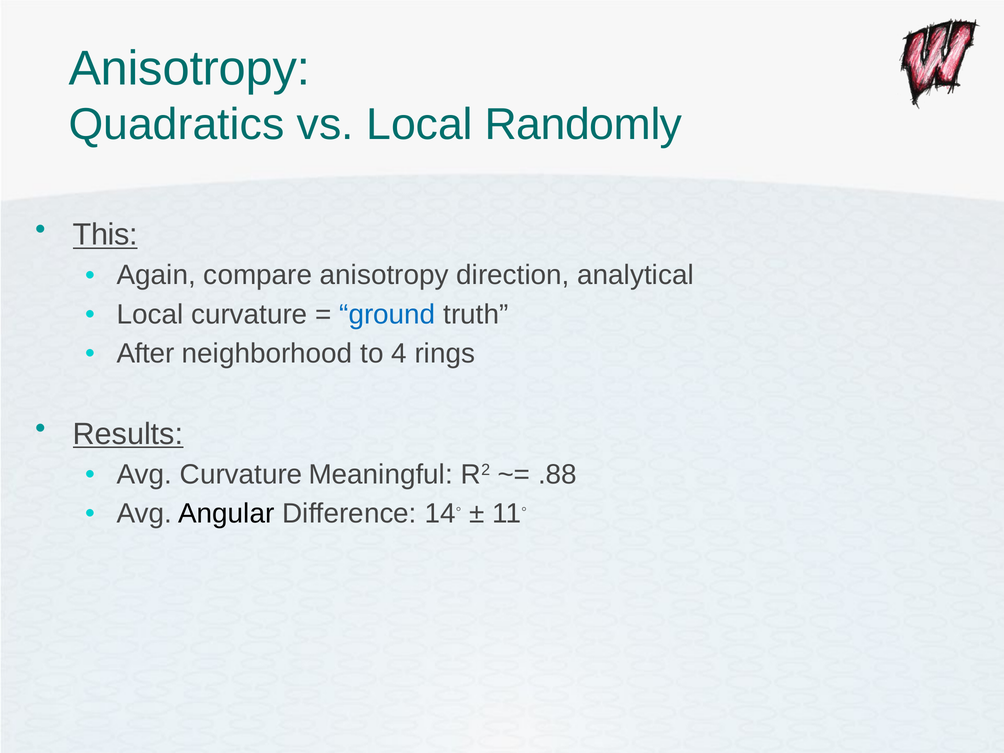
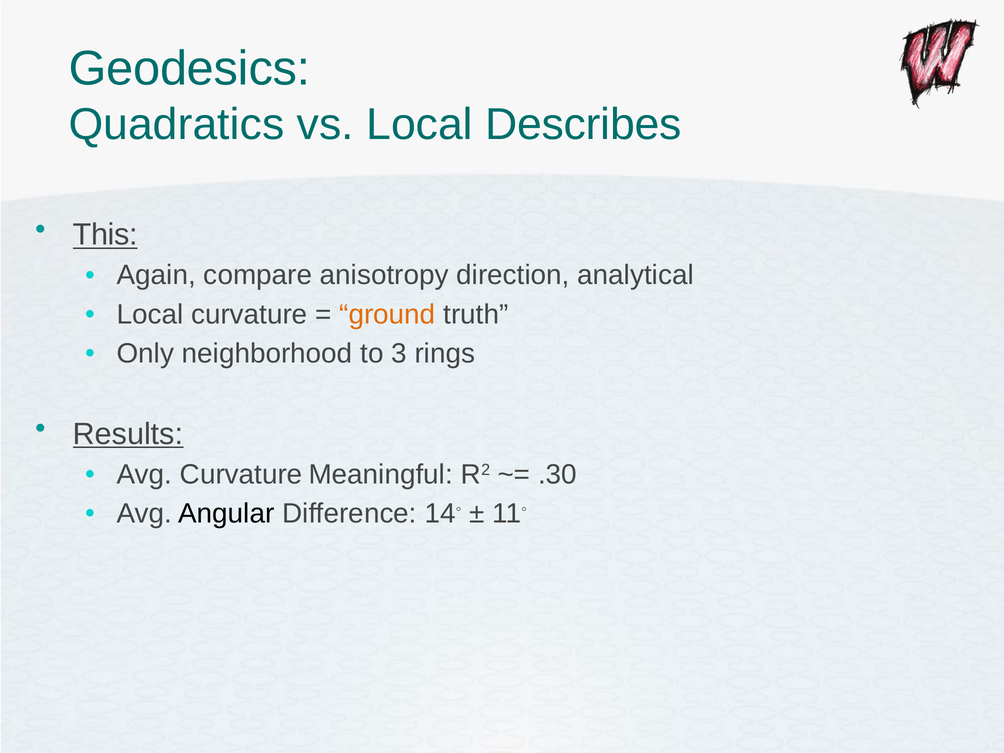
Anisotropy: Anisotropy -> Geodesics (189, 69)
Randomly: Randomly -> Describes (583, 124)
ground colour: blue -> orange (387, 314)
After: After -> Only (145, 353)
4: 4 -> 3 (399, 353)
.88: .88 -> .30 (557, 474)
